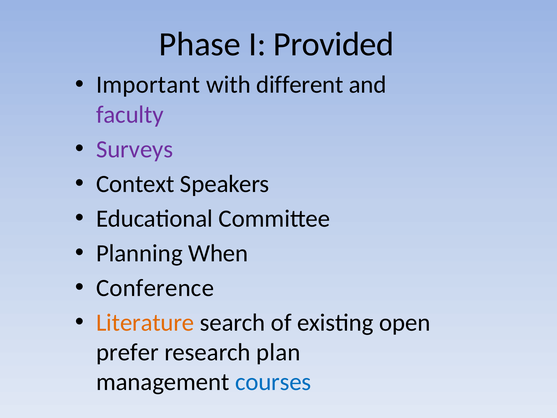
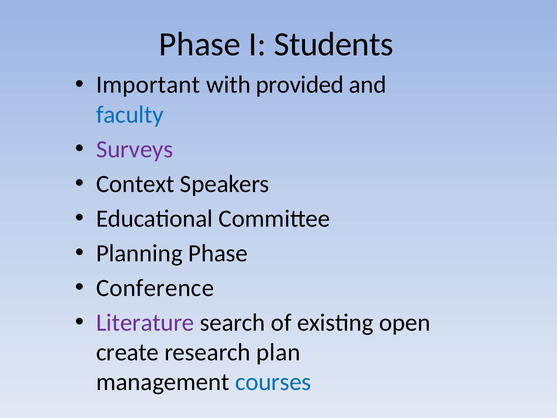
Provided: Provided -> Students (334, 44)
different: different -> provided (300, 85)
faculty colour: purple -> blue (130, 114)
Planning When: When -> Phase (218, 253)
Literature colour: orange -> purple (145, 322)
prefer: prefer -> create (127, 352)
